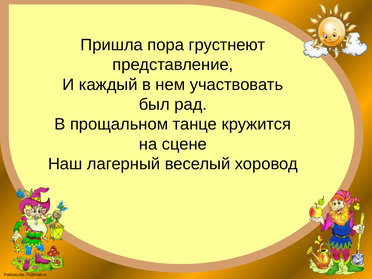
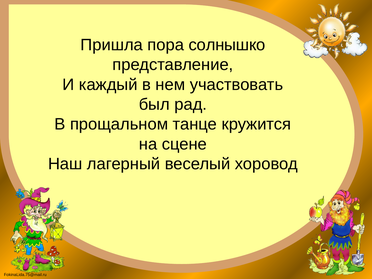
грустнеют: грустнеют -> солнышко (227, 45)
